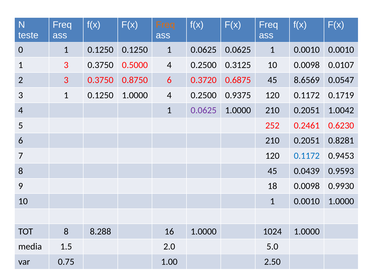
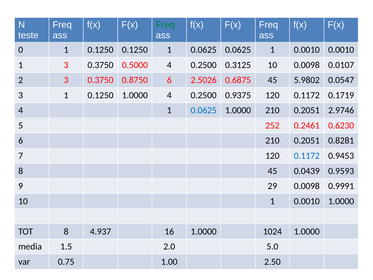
Freq colour: orange -> green (165, 25)
0.3720: 0.3720 -> 2.5026 (204, 80)
8.6569: 8.6569 -> 5.9802 (307, 80)
0.0625 colour: purple -> blue (204, 110)
1.0042: 1.0042 -> 2.9746 (341, 110)
18: 18 -> 29 (272, 186)
0.9930: 0.9930 -> 0.9991 (341, 186)
8.288: 8.288 -> 4.937 (101, 231)
